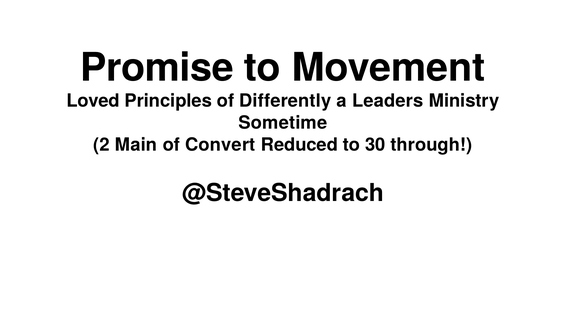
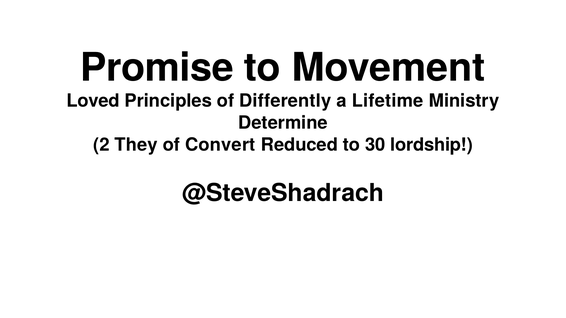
Leaders: Leaders -> Lifetime (388, 101)
Sometime: Sometime -> Determine (283, 123)
Main: Main -> They (136, 145)
through: through -> lordship (432, 145)
